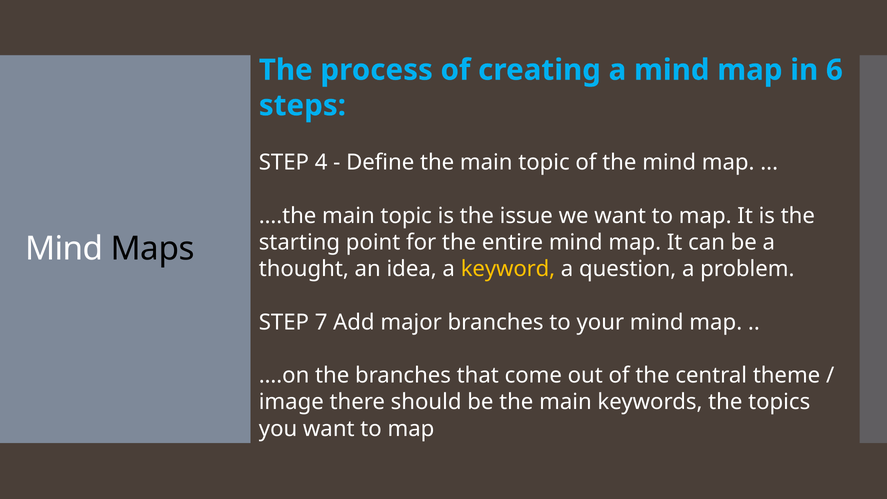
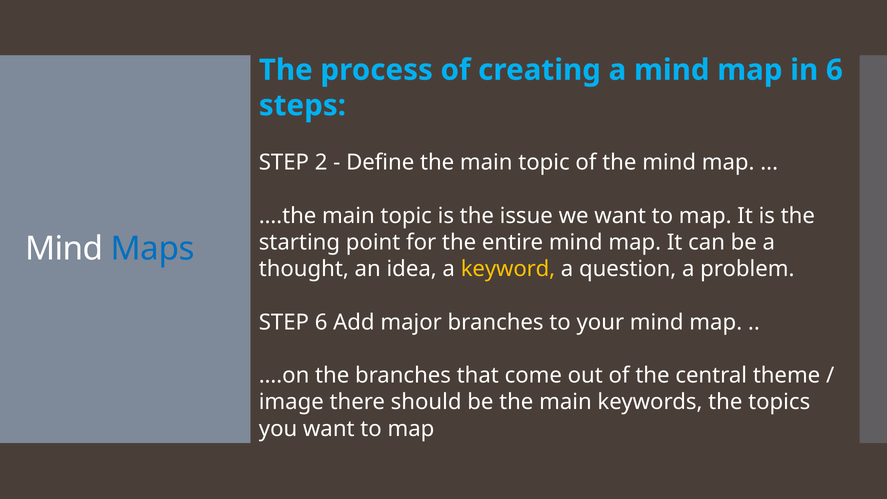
4: 4 -> 2 (321, 163)
Maps colour: black -> blue (153, 249)
STEP 7: 7 -> 6 (321, 322)
